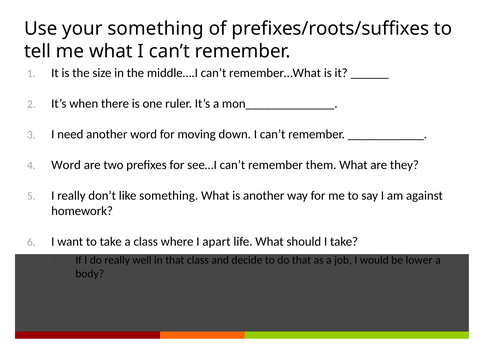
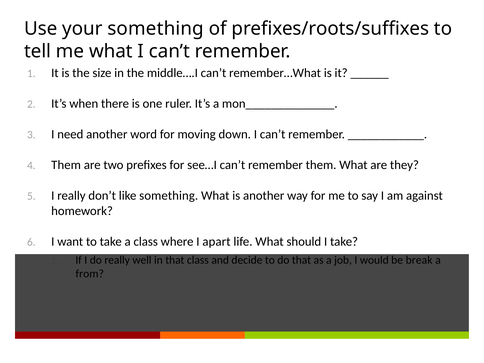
Word: Word -> Them (66, 165)
lower: lower -> break (419, 260)
body: body -> from (90, 274)
